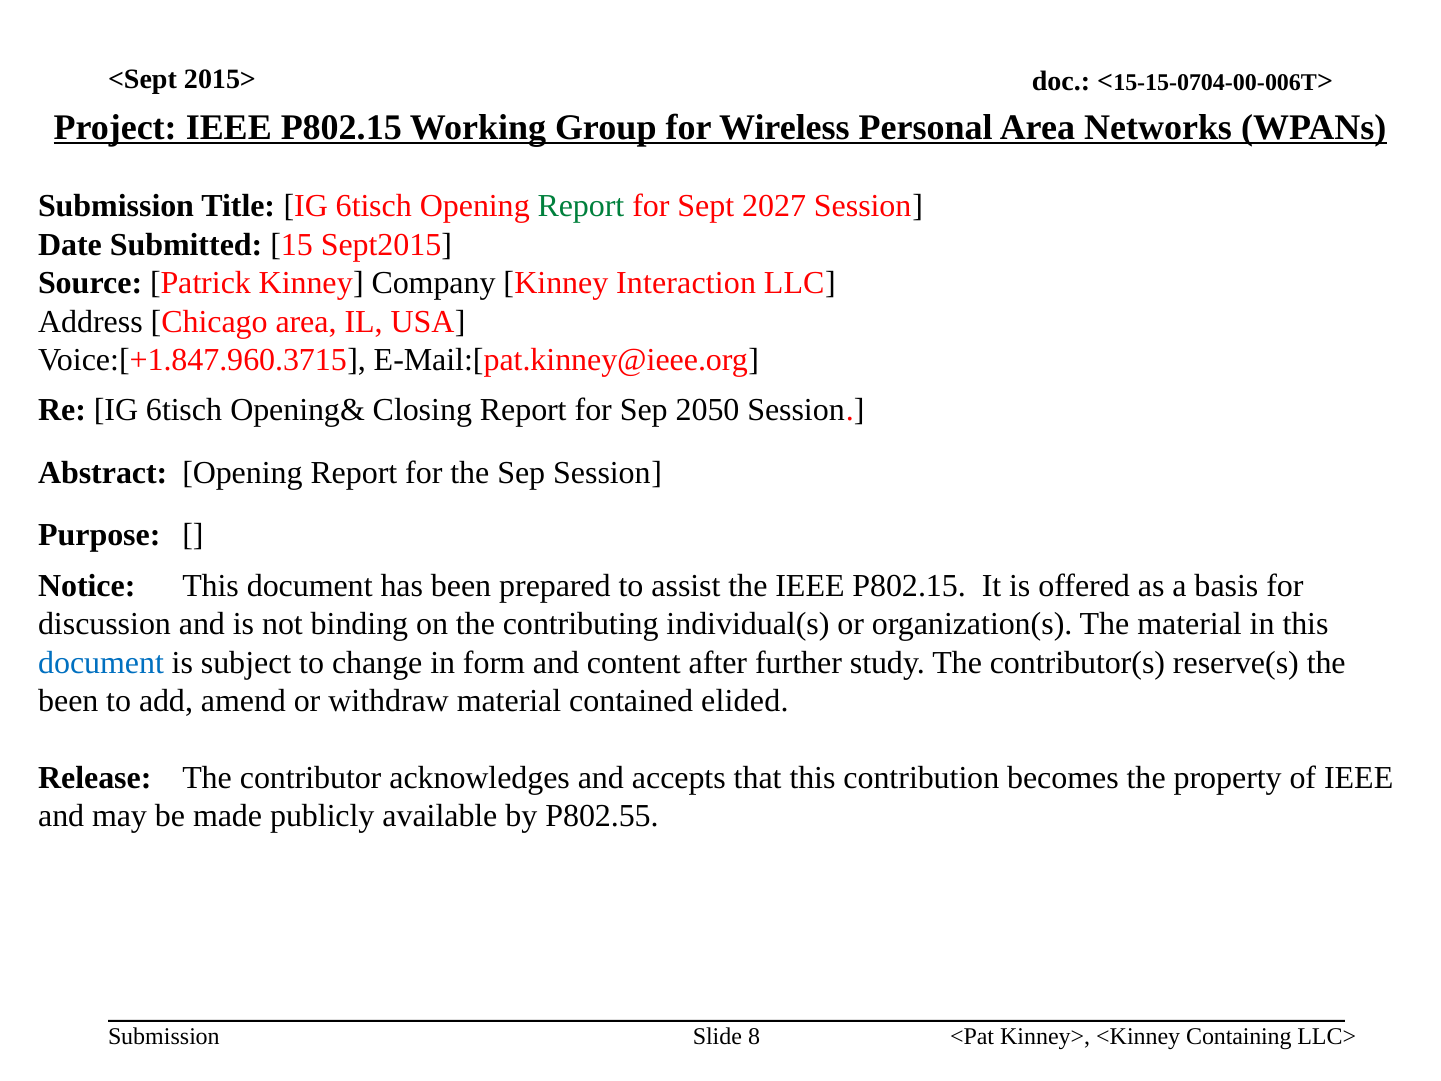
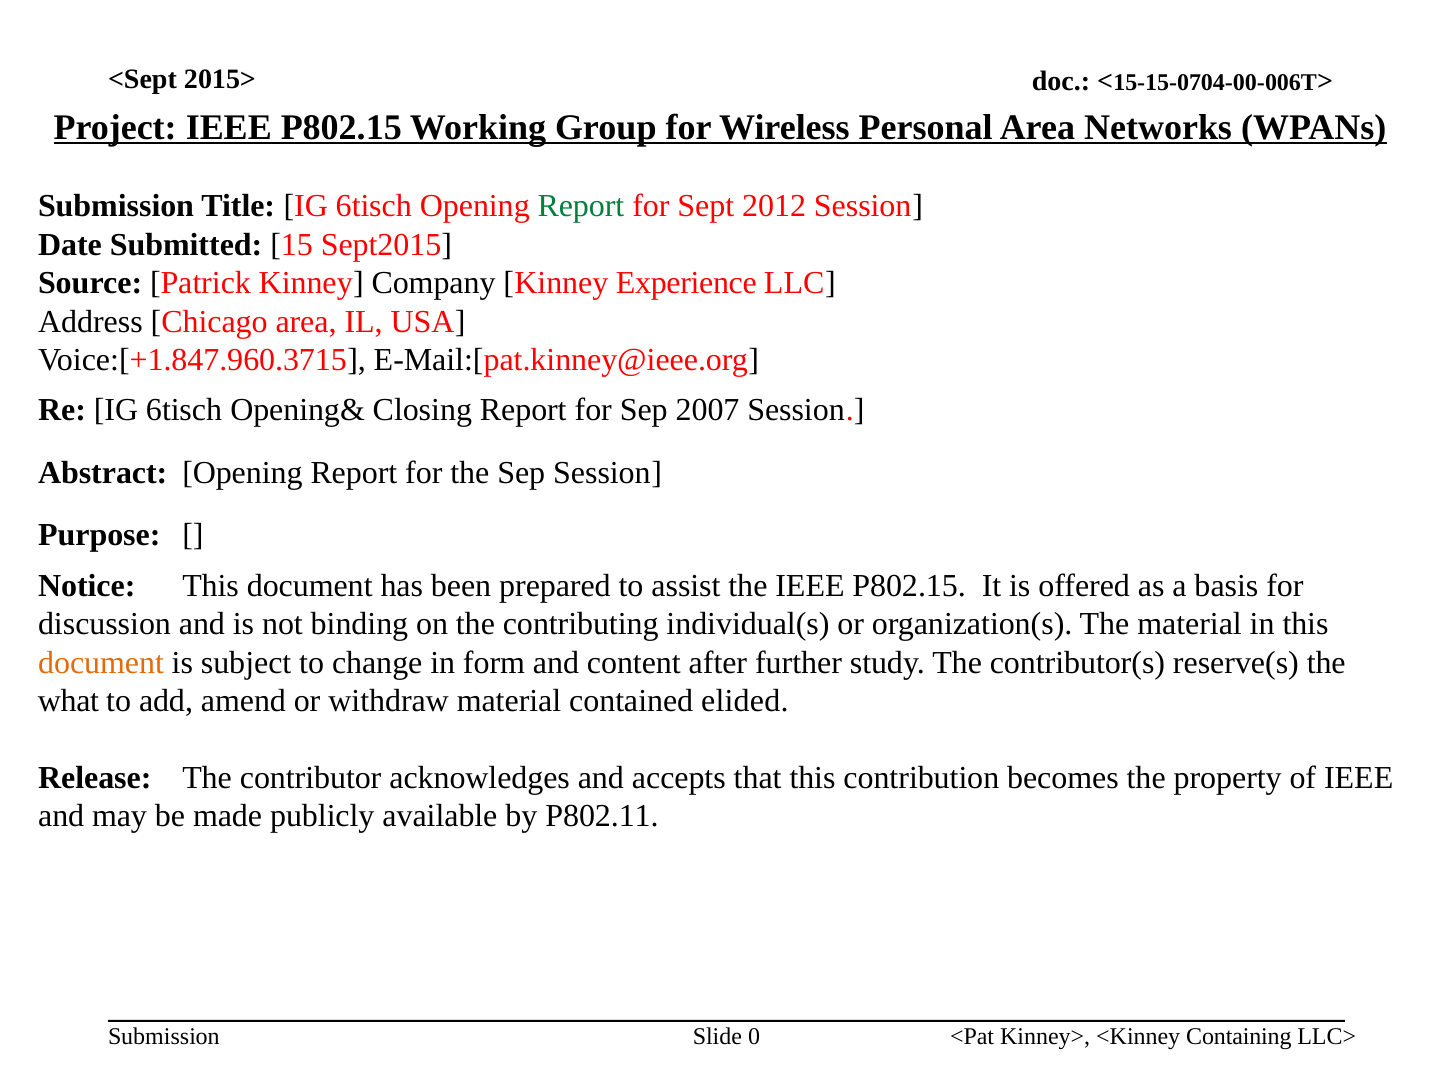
2027: 2027 -> 2012 (774, 206)
Interaction: Interaction -> Experience (686, 283)
2050: 2050 -> 2007 (708, 410)
document colour: blue -> orange (101, 662)
been: been -> what (68, 701)
P802.55: P802.55 -> P802.11 (602, 816)
8: 8 -> 0 (754, 1037)
